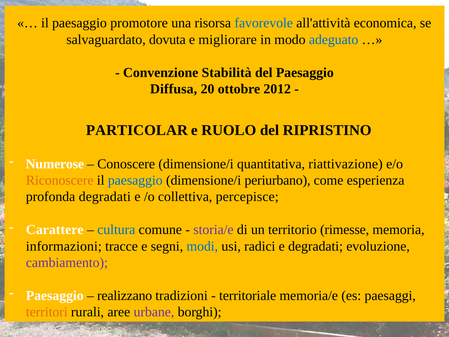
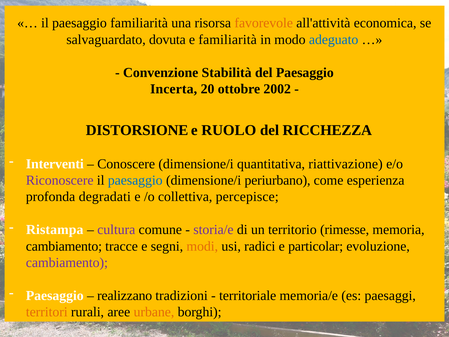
paesaggio promotore: promotore -> familiarità (139, 23)
favorevole colour: blue -> orange (264, 23)
e migliorare: migliorare -> familiarità (228, 40)
Diffusa: Diffusa -> Incerta (174, 89)
2012: 2012 -> 2002 (277, 89)
PARTICOLAR: PARTICOLAR -> DISTORSIONE (137, 130)
RIPRISTINO: RIPRISTINO -> RICCHEZZA (327, 130)
Numerose: Numerose -> Interventi (55, 164)
Riconoscere colour: orange -> purple (60, 180)
Carattere: Carattere -> Ristampa (55, 230)
cultura colour: blue -> purple (116, 230)
informazioni: informazioni -> cambiamento (64, 246)
modi colour: blue -> orange (202, 246)
e degradati: degradati -> particolar (316, 246)
urbane colour: purple -> orange (154, 312)
